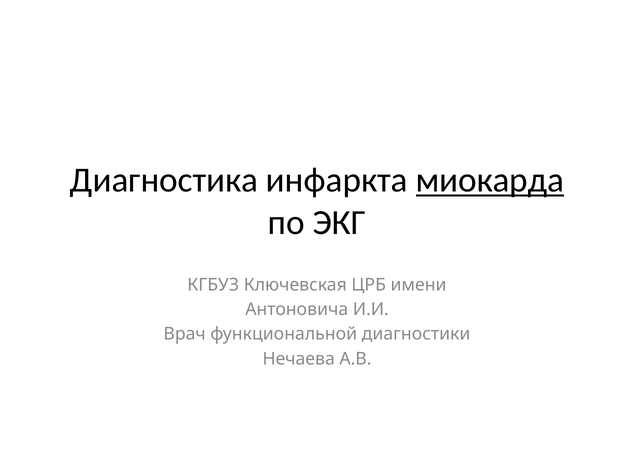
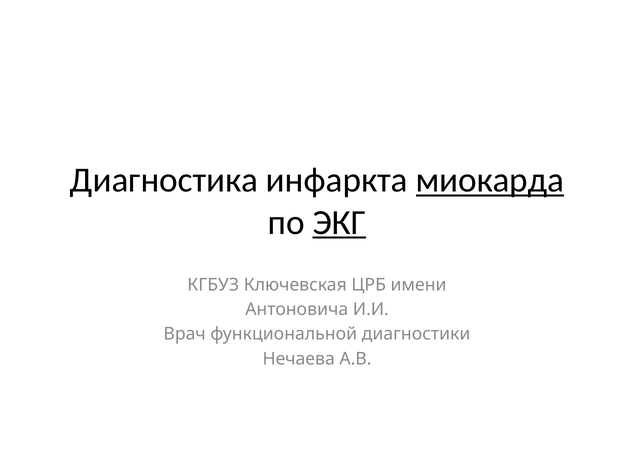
ЭКГ underline: none -> present (339, 222)
